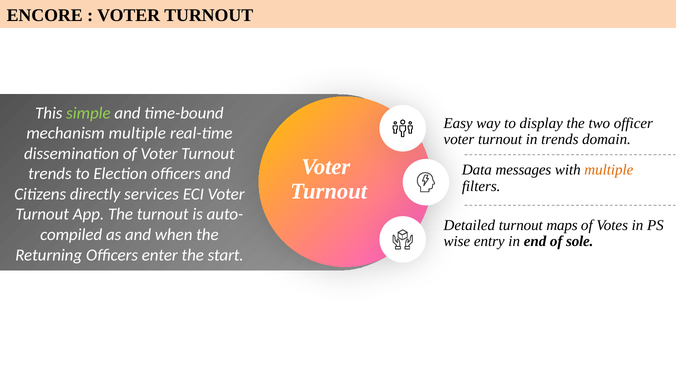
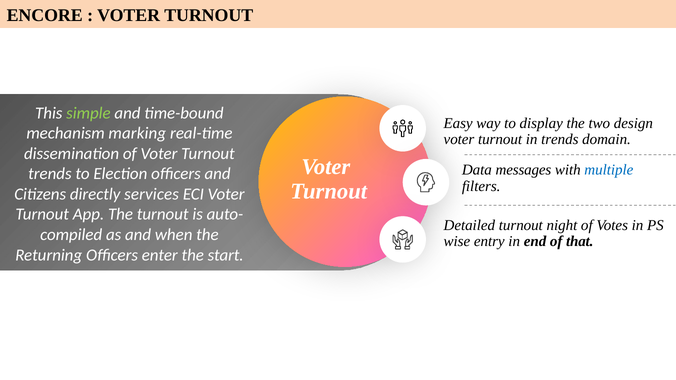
officer: officer -> design (633, 123)
mechanism multiple: multiple -> marking (137, 133)
multiple colour: orange -> blue (609, 170)
maps: maps -> night (562, 225)
sole: sole -> that (580, 242)
